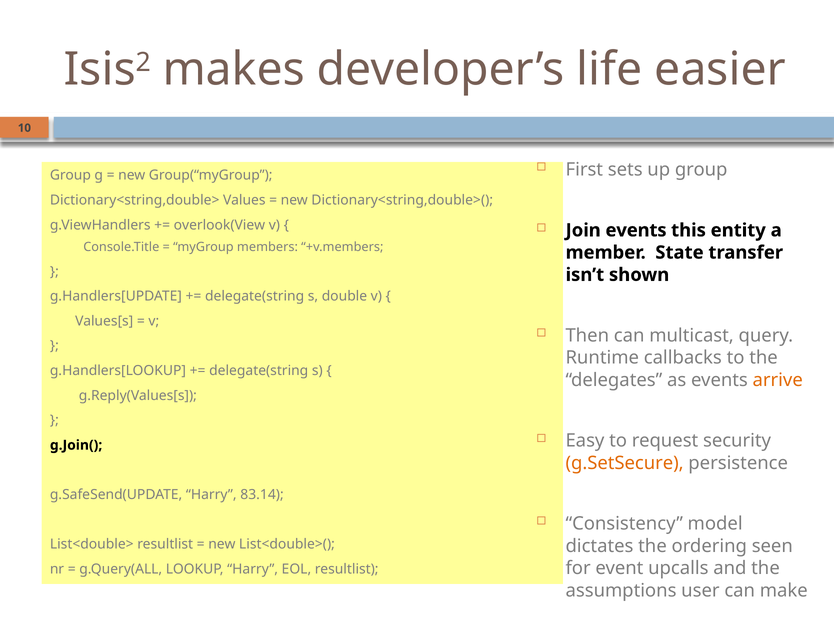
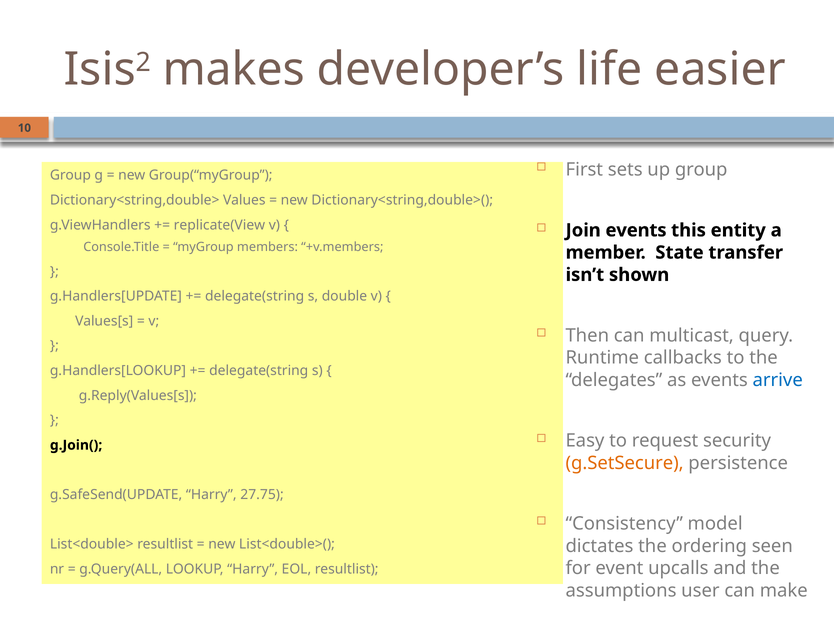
overlook(View: overlook(View -> replicate(View (219, 225)
arrive colour: orange -> blue (778, 380)
83.14: 83.14 -> 27.75 (262, 494)
